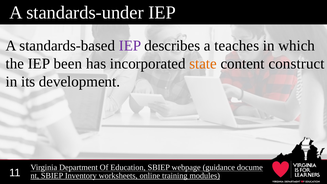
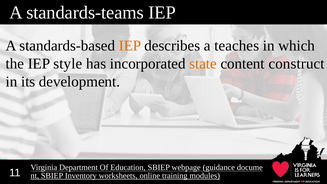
standards-under: standards-under -> standards-teams (85, 13)
IEP colour: purple -> orange (130, 46)
been: been -> style (68, 64)
